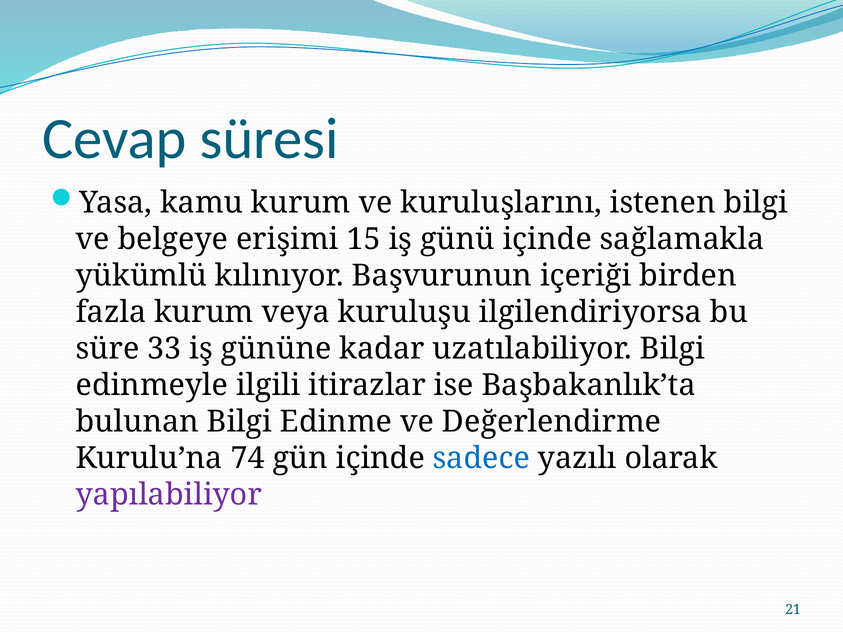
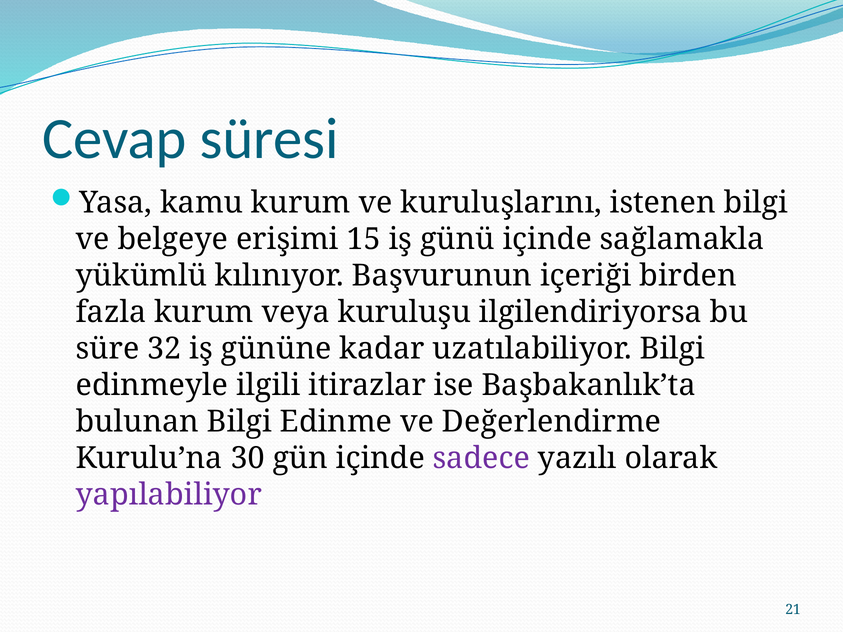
33: 33 -> 32 (164, 349)
74: 74 -> 30 (248, 459)
sadece colour: blue -> purple (481, 459)
